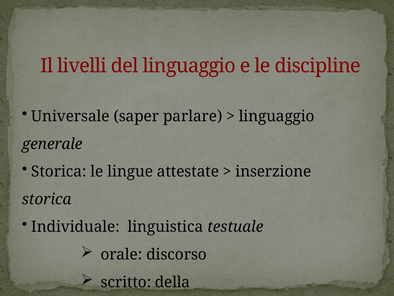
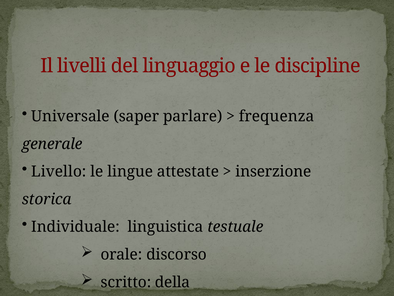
linguaggio: linguaggio -> frequenza (277, 116)
Storica: Storica -> Livello (59, 171)
